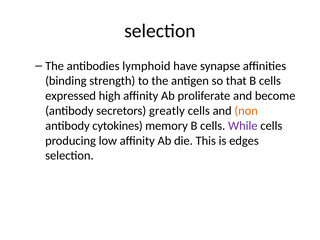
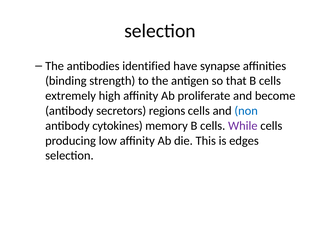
lymphoid: lymphoid -> identified (146, 66)
expressed: expressed -> extremely (71, 96)
greatly: greatly -> regions (167, 111)
non colour: orange -> blue (246, 111)
